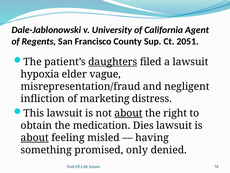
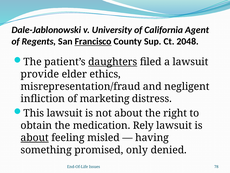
Francisco underline: none -> present (93, 41)
2051: 2051 -> 2048 (188, 41)
hypoxia: hypoxia -> provide (40, 74)
vague: vague -> ethics (105, 74)
about underline: present -> none (128, 113)
Dies: Dies -> Rely (143, 125)
